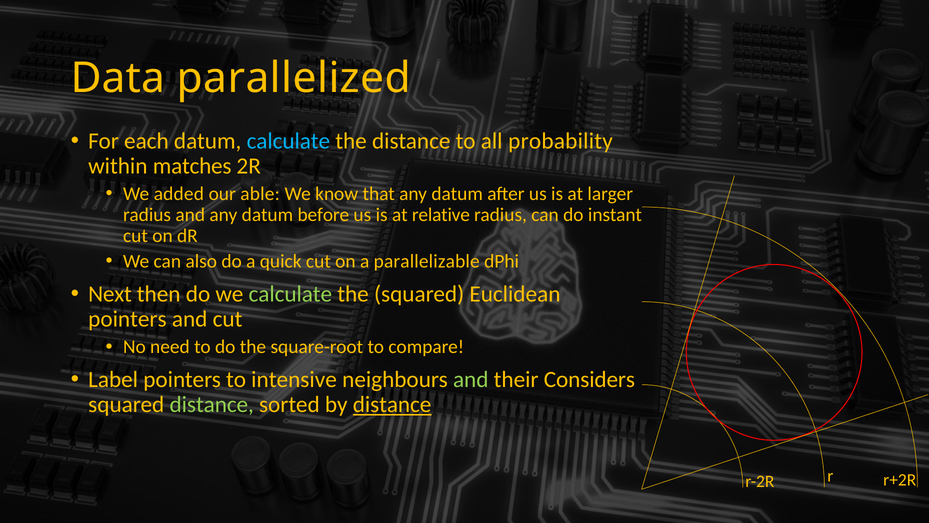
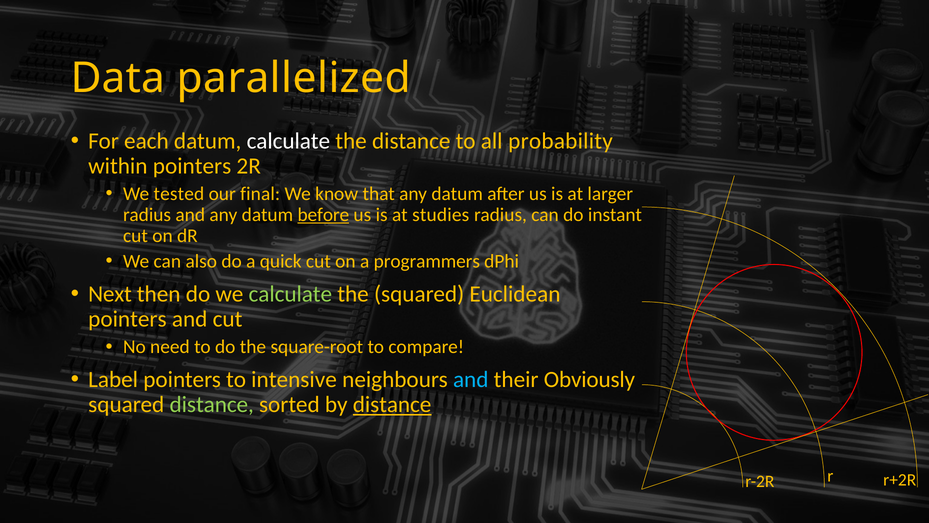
calculate colour: light blue -> white (288, 141)
within matches: matches -> pointers (192, 166)
added: added -> tested (179, 194)
able: able -> final (260, 194)
before underline: none -> present (323, 215)
relative: relative -> studies (441, 215)
parallelizable: parallelizable -> programmers (427, 261)
and colour: light green -> light blue (471, 379)
Considers: Considers -> Obviously (589, 379)
